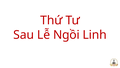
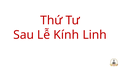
Ngồi: Ngồi -> Kính (66, 35)
